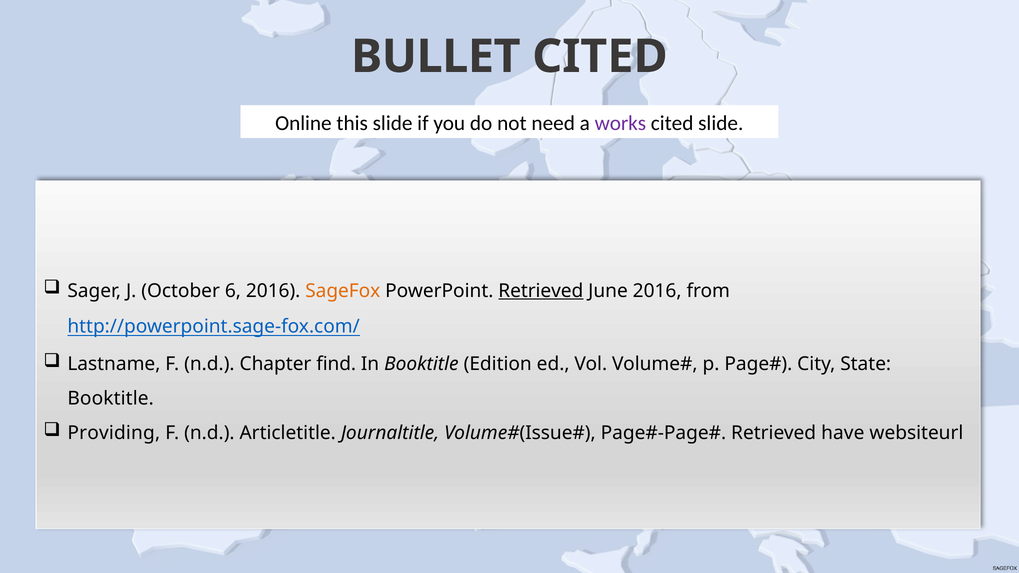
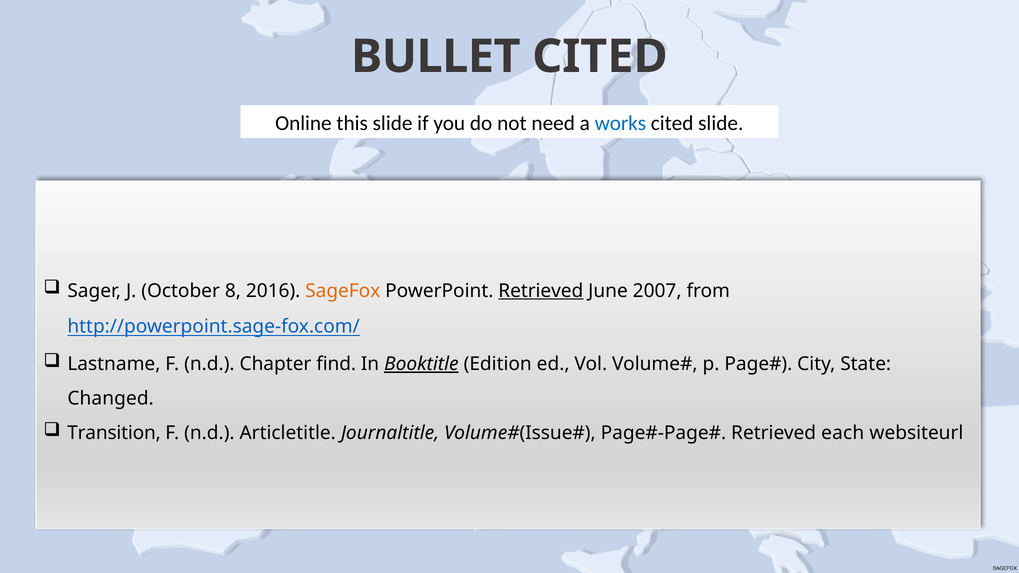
works colour: purple -> blue (620, 123)
6: 6 -> 8 (233, 291)
June 2016: 2016 -> 2007 (657, 291)
Booktitle underline: none -> present (421, 364)
Booktitle: Booktitle -> Changed (111, 399)
Providing: Providing -> Transition (114, 433)
have: have -> each (843, 433)
